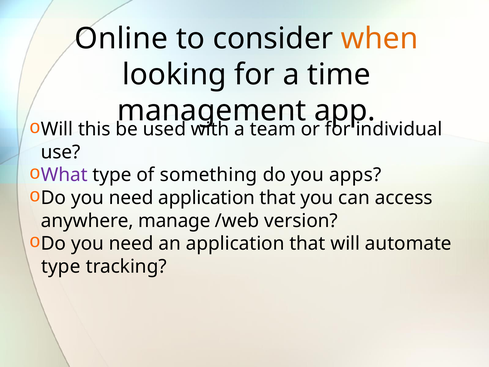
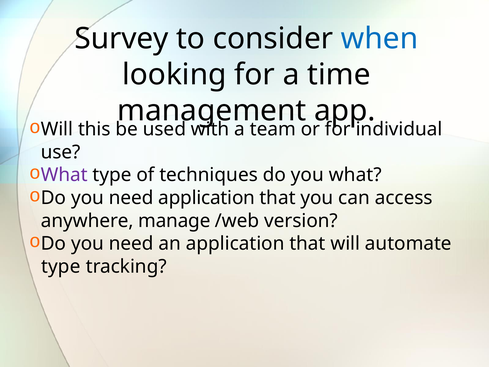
Online: Online -> Survey (121, 39)
when colour: orange -> blue (380, 39)
something: something -> techniques (209, 175)
you apps: apps -> what (355, 175)
